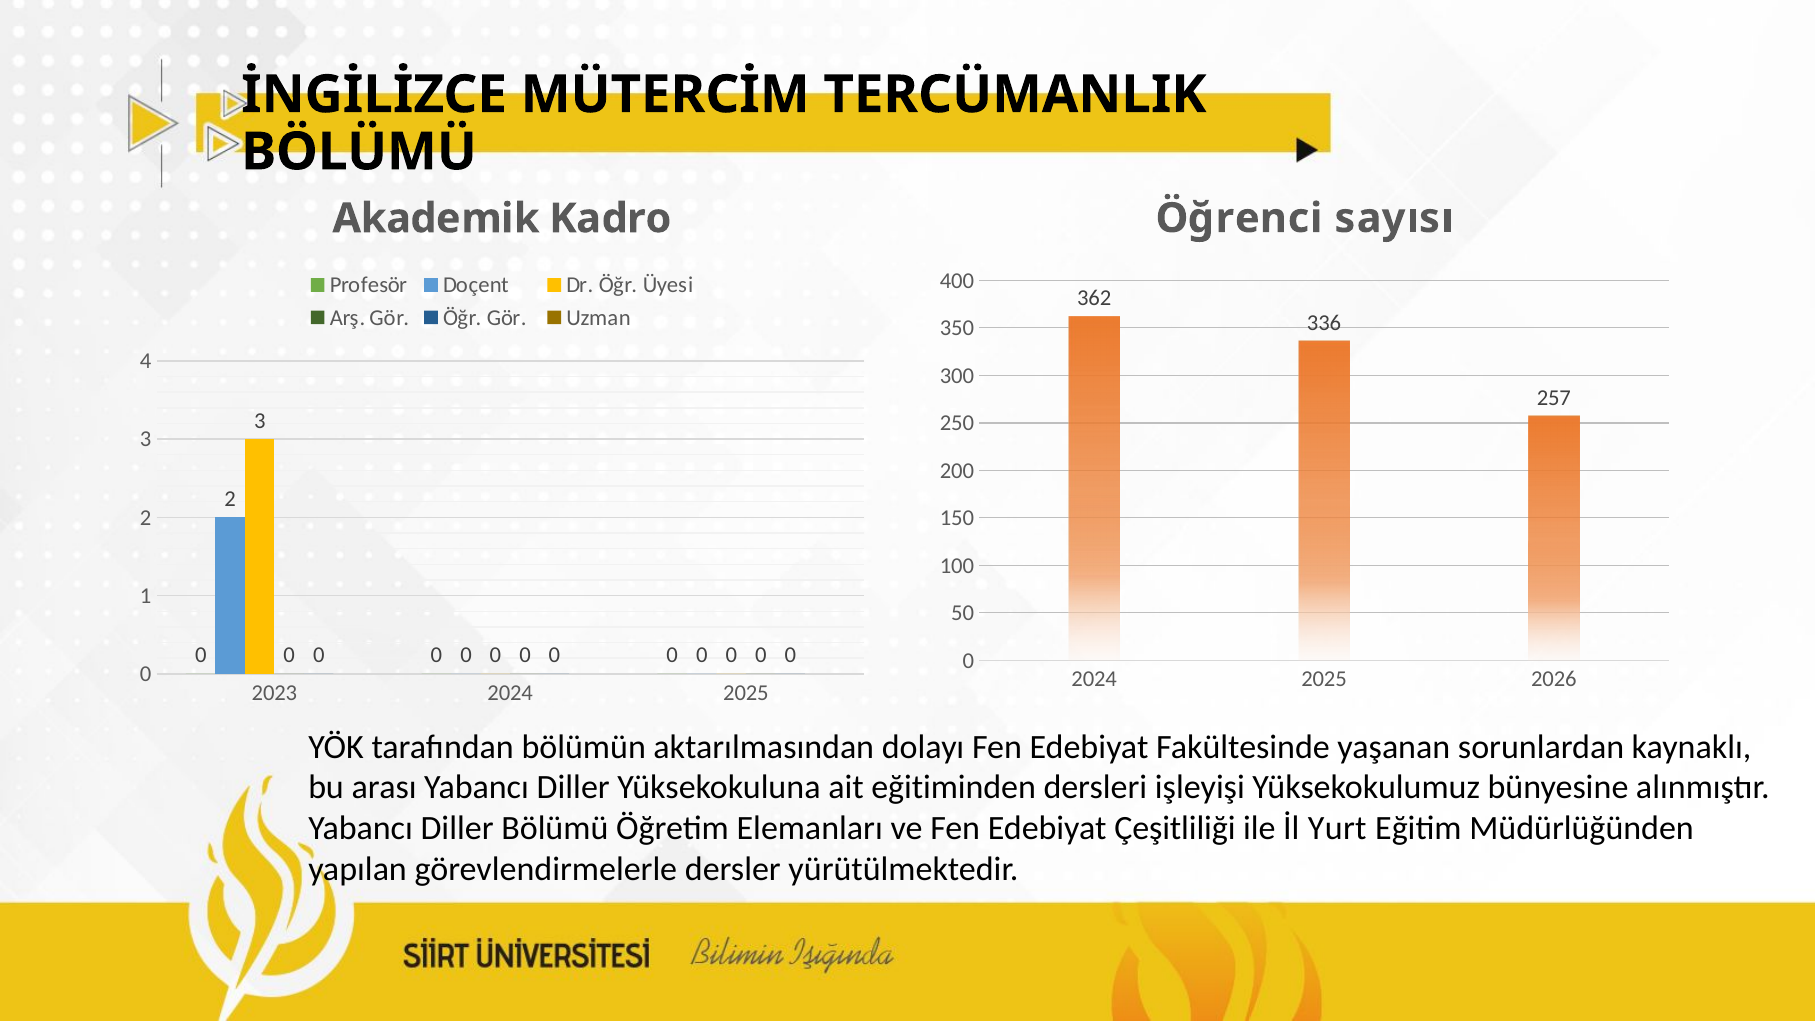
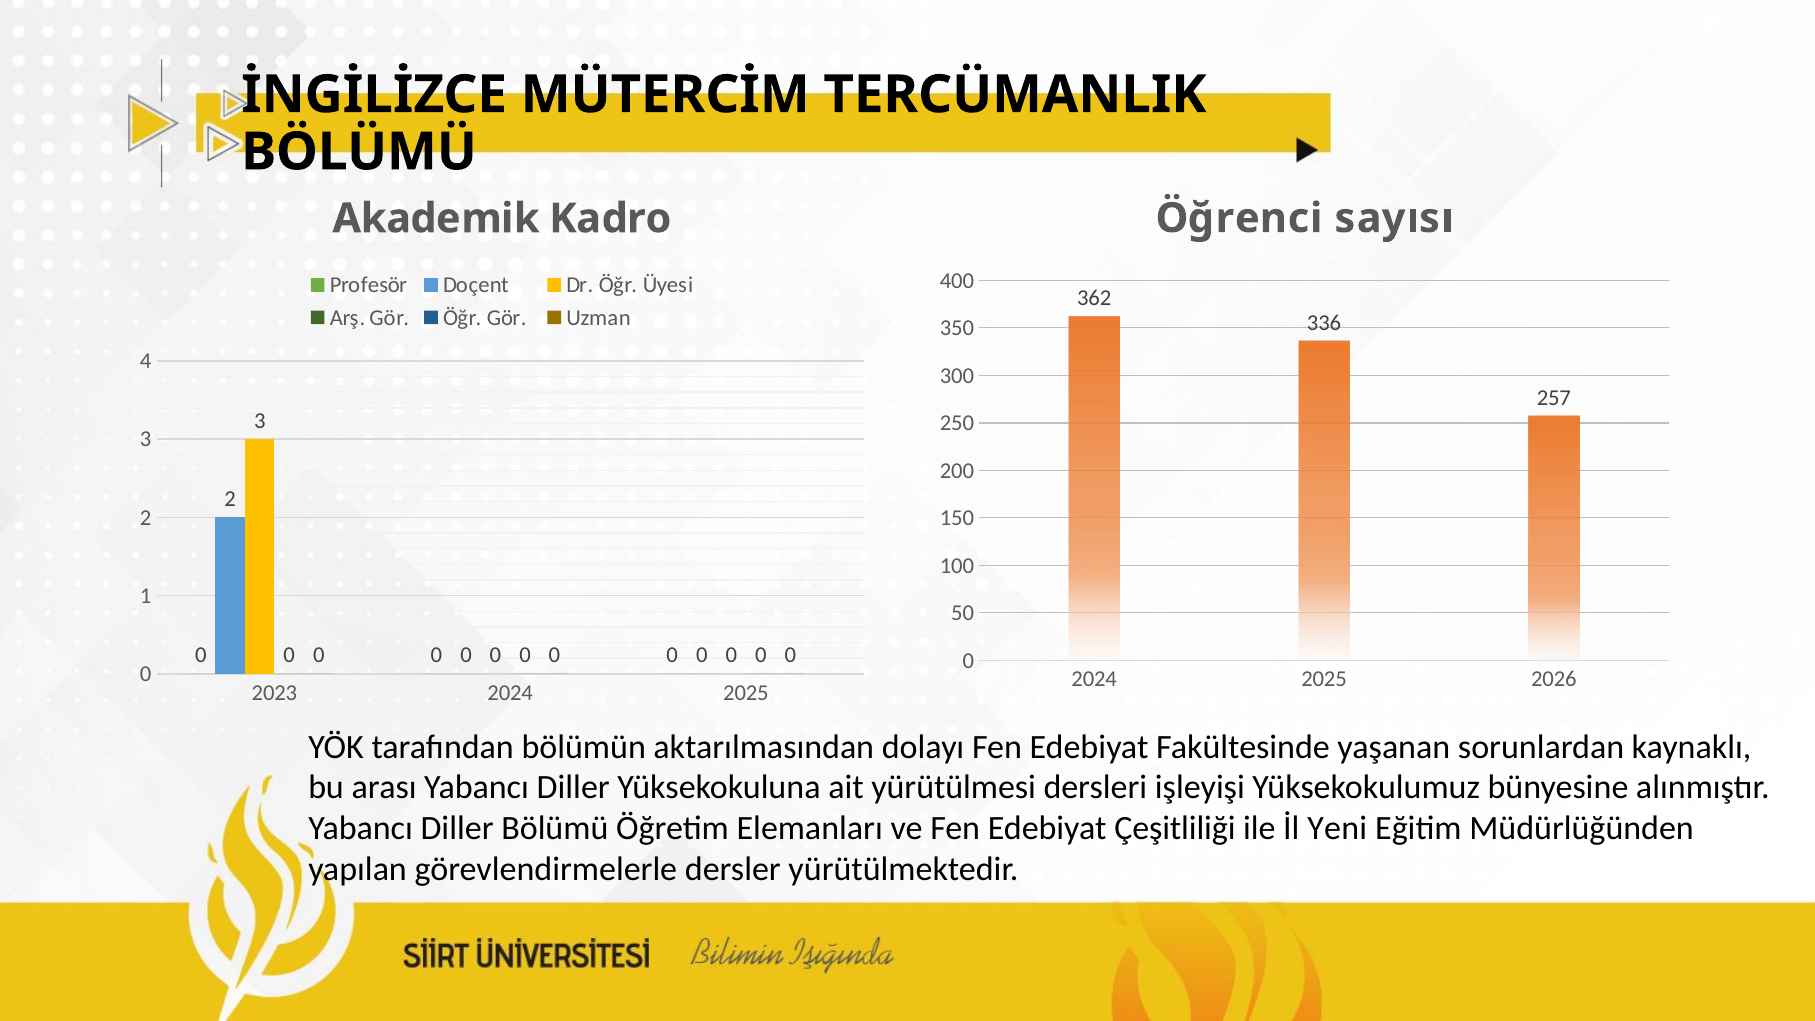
eğitiminden: eğitiminden -> yürütülmesi (954, 788)
Yurt: Yurt -> Yeni (1337, 829)
